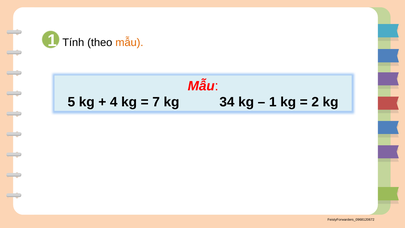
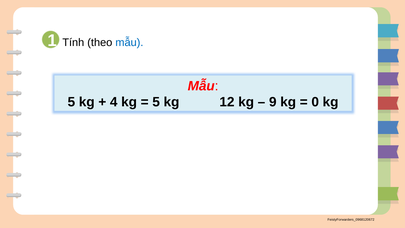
mẫu colour: orange -> blue (129, 42)
7: 7 -> 5 (156, 102)
34: 34 -> 12 (227, 102)
1: 1 -> 9 (273, 102)
2: 2 -> 0 (315, 102)
